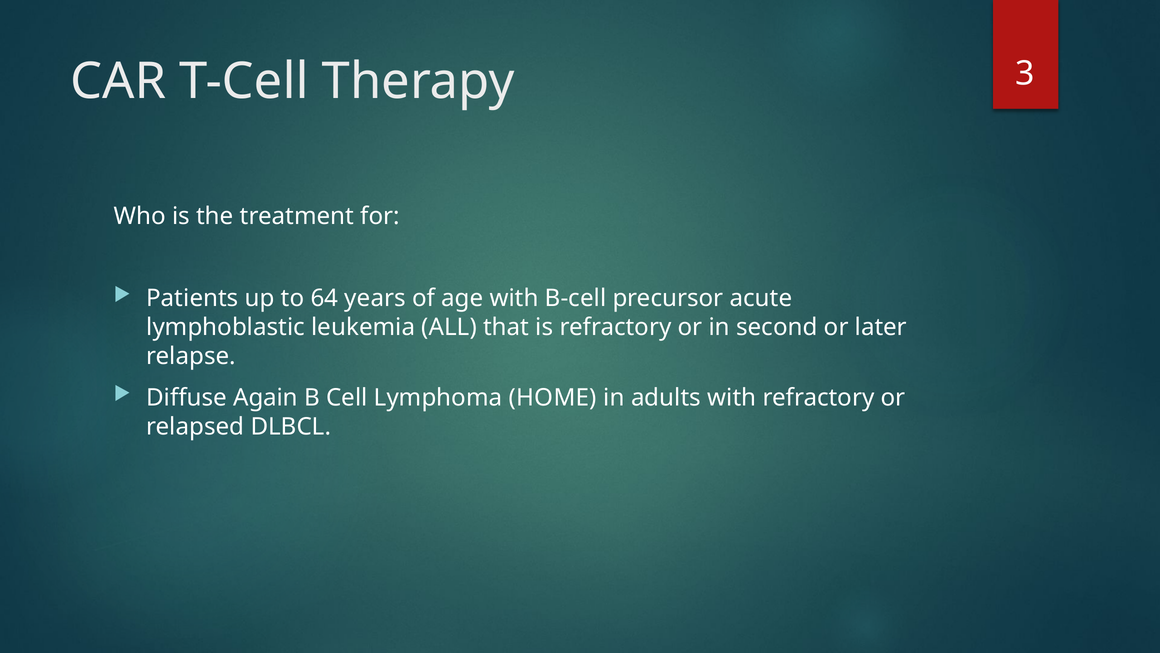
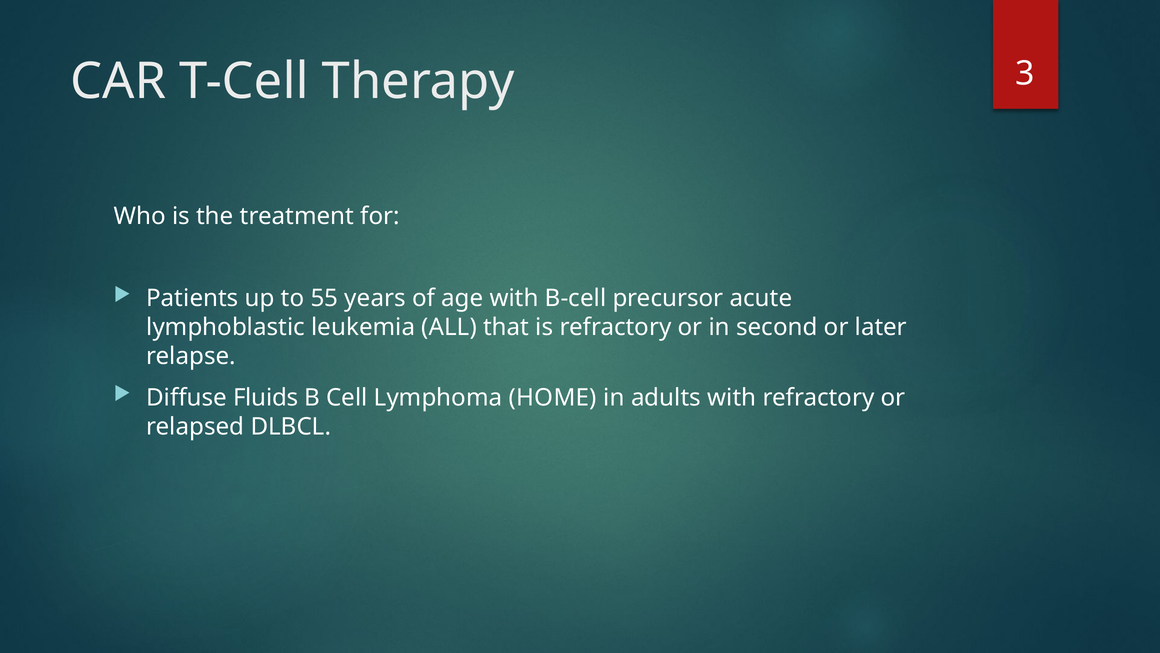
64: 64 -> 55 (324, 298)
Again: Again -> Fluids (266, 397)
